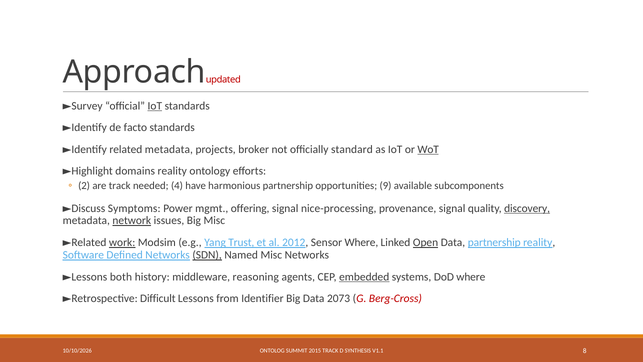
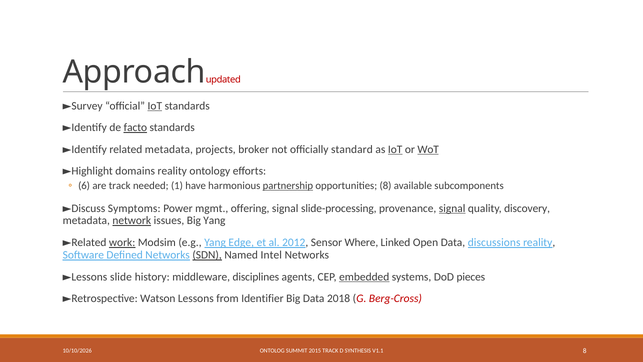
facto underline: none -> present (135, 128)
IoT underline: none -> present (395, 149)
2: 2 -> 6 (84, 186)
4: 4 -> 1 (177, 186)
partnership underline: none -> present (288, 186)
opportunities 9: 9 -> 8 (386, 186)
nice-processing: nice-processing -> slide-processing (339, 208)
signal underline: none -> present (452, 208)
discovery underline: present -> none (527, 208)
Big Misc: Misc -> Yang (214, 220)
Trust: Trust -> Edge (241, 242)
Open underline: present -> none (426, 242)
Data partnership: partnership -> discussions (494, 242)
Named Misc: Misc -> Intel (271, 255)
both: both -> slide (121, 277)
reasoning: reasoning -> disciplines (256, 277)
DoD where: where -> pieces (471, 277)
Difficult: Difficult -> Watson (158, 298)
2073: 2073 -> 2018 (339, 298)
